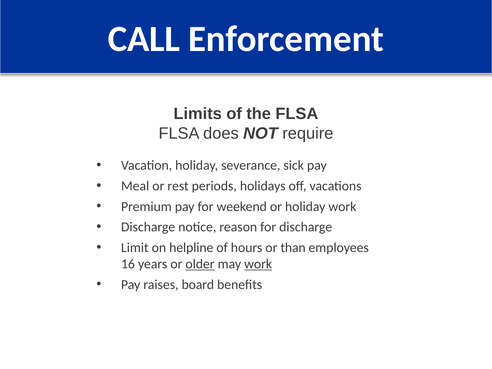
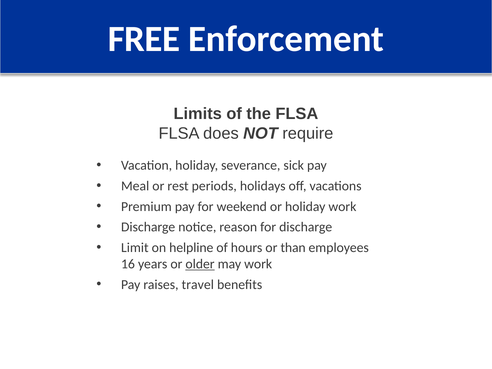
CALL: CALL -> FREE (144, 39)
work underline: present -> none (258, 264)
board: board -> travel (198, 285)
